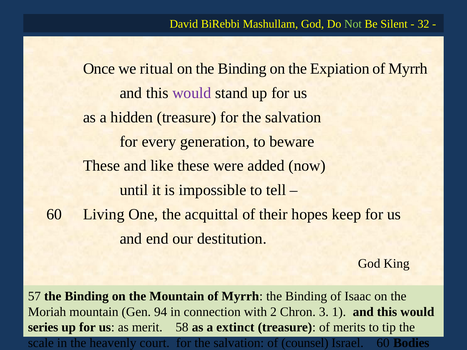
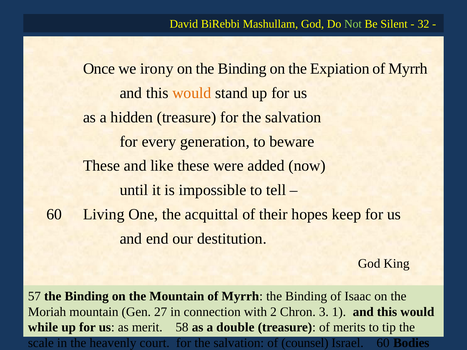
ritual: ritual -> irony (157, 69)
would colour: purple -> orange (192, 93)
94: 94 -> 27 (161, 312)
series: series -> while (43, 328)
extinct: extinct -> double (235, 328)
